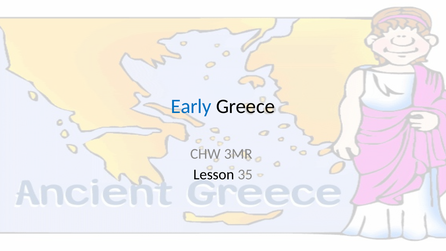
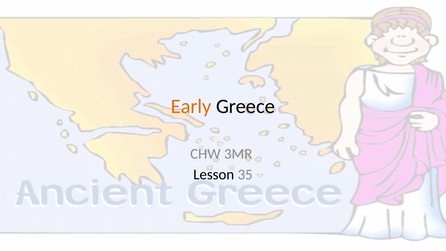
Early colour: blue -> orange (191, 106)
